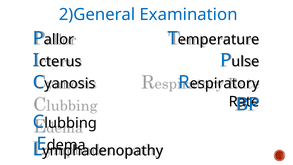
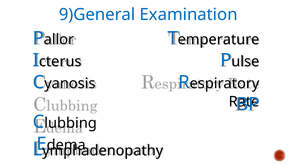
2)General: 2)General -> 9)General (97, 14)
